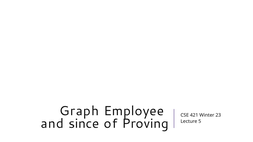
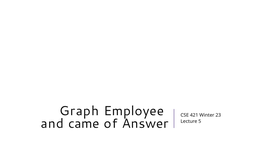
since: since -> came (84, 124)
Proving: Proving -> Answer (145, 124)
